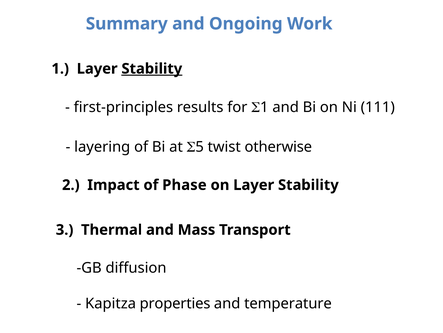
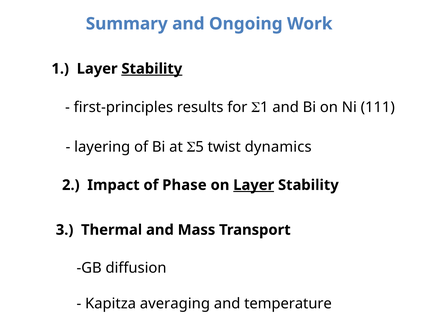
otherwise: otherwise -> dynamics (278, 147)
Layer underline: none -> present (254, 185)
properties: properties -> averaging (175, 303)
